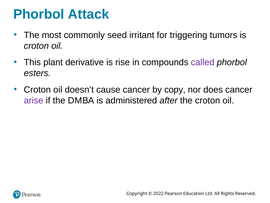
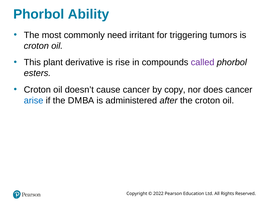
Attack: Attack -> Ability (89, 14)
seed: seed -> need (117, 35)
arise colour: purple -> blue (34, 100)
